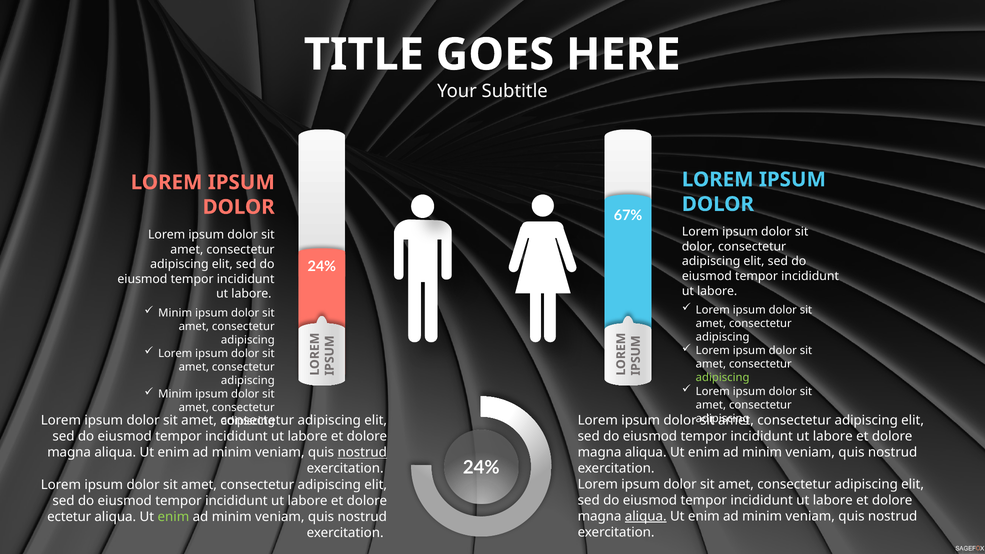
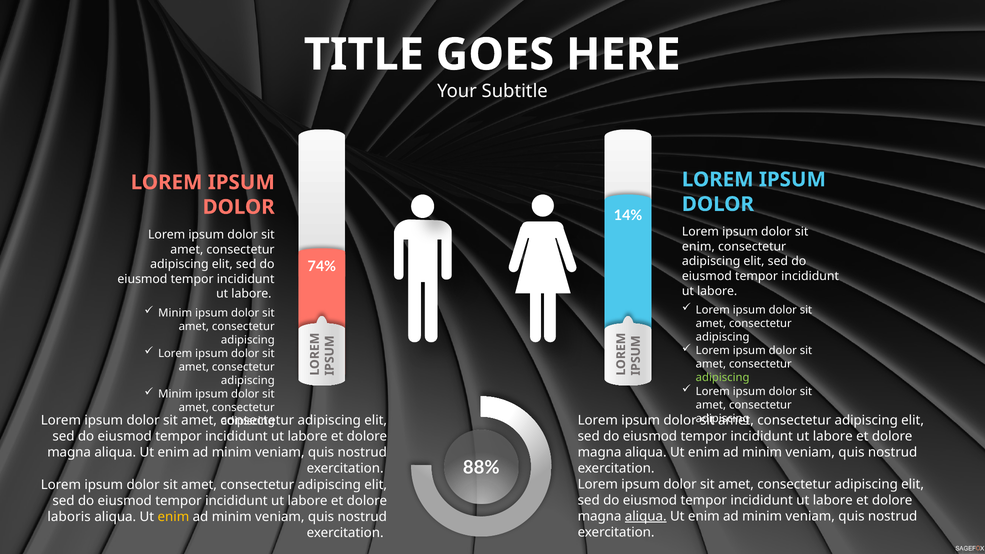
67%: 67% -> 14% (628, 215)
dolor: dolor -> enim (698, 247)
24%: 24% -> 74% (322, 267)
nostrud underline: present -> none (362, 453)
24%: 24% -> 88% (481, 468)
ectetur: ectetur -> laboris (69, 517)
enim colour: light green -> yellow (173, 517)
